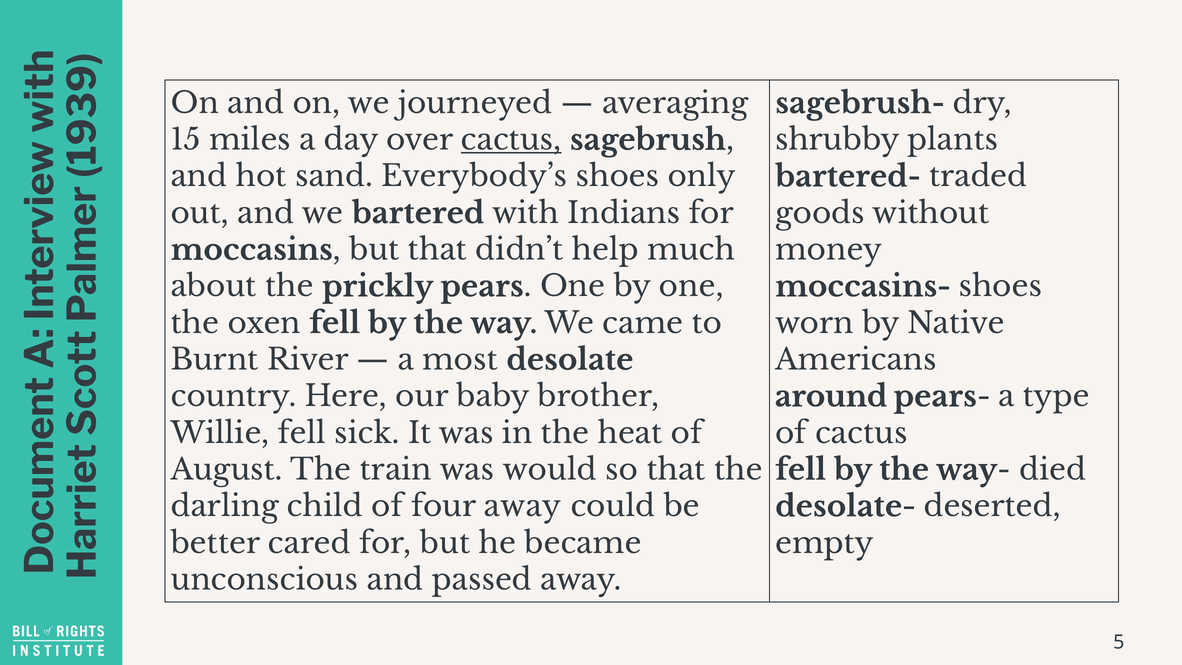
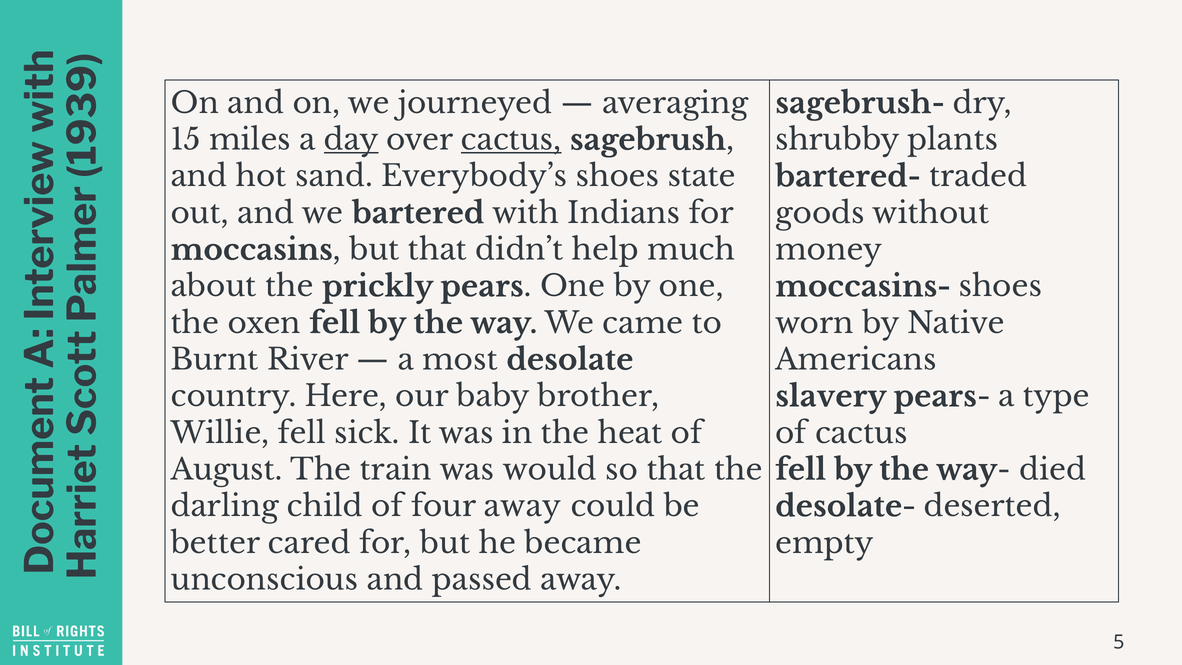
day underline: none -> present (351, 140)
only: only -> state (702, 177)
around: around -> slavery (831, 397)
